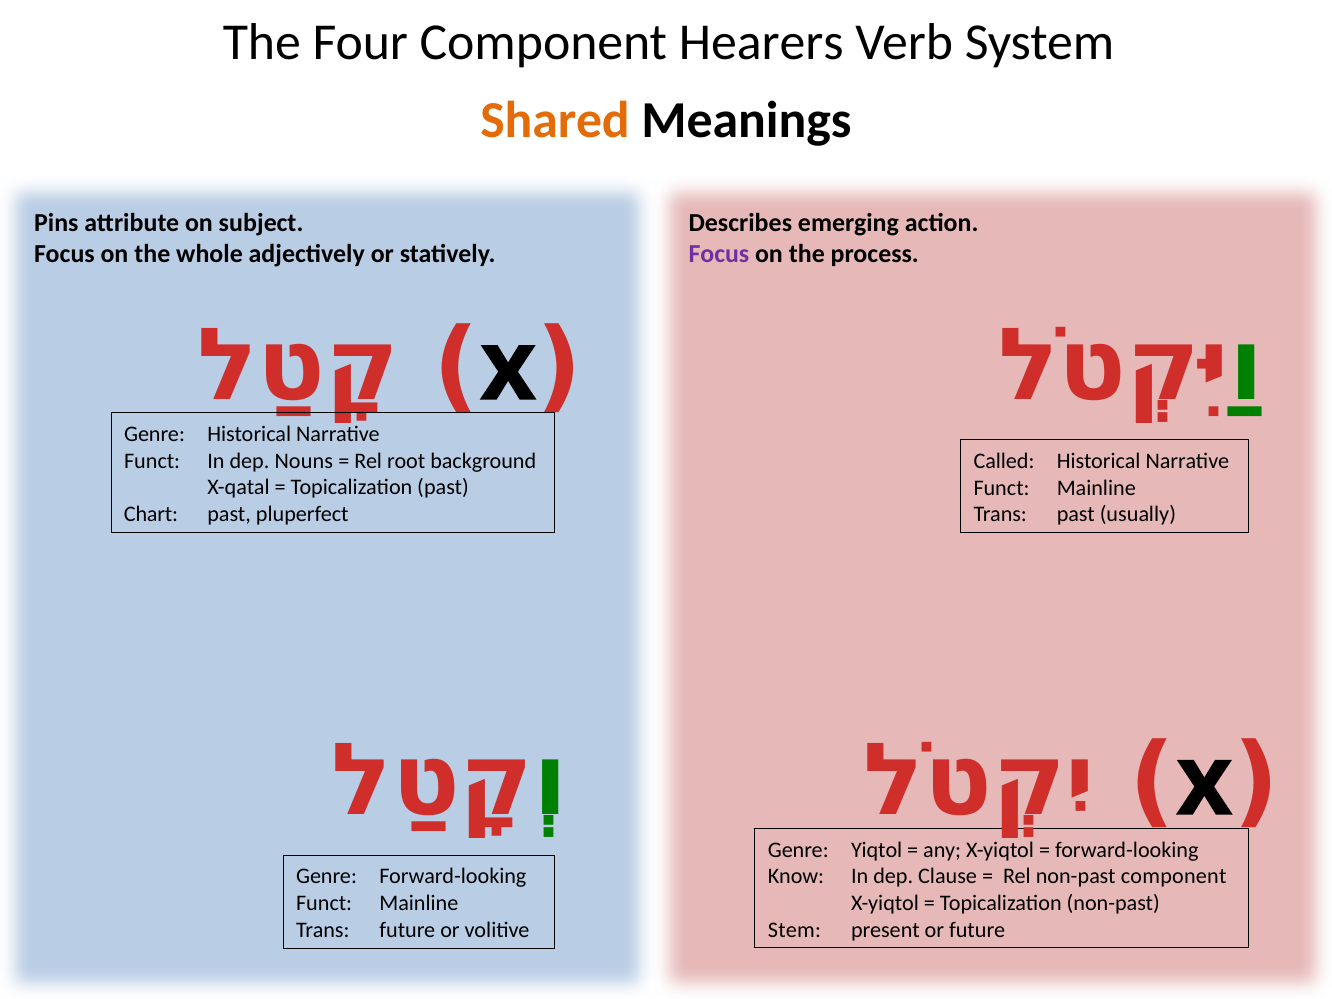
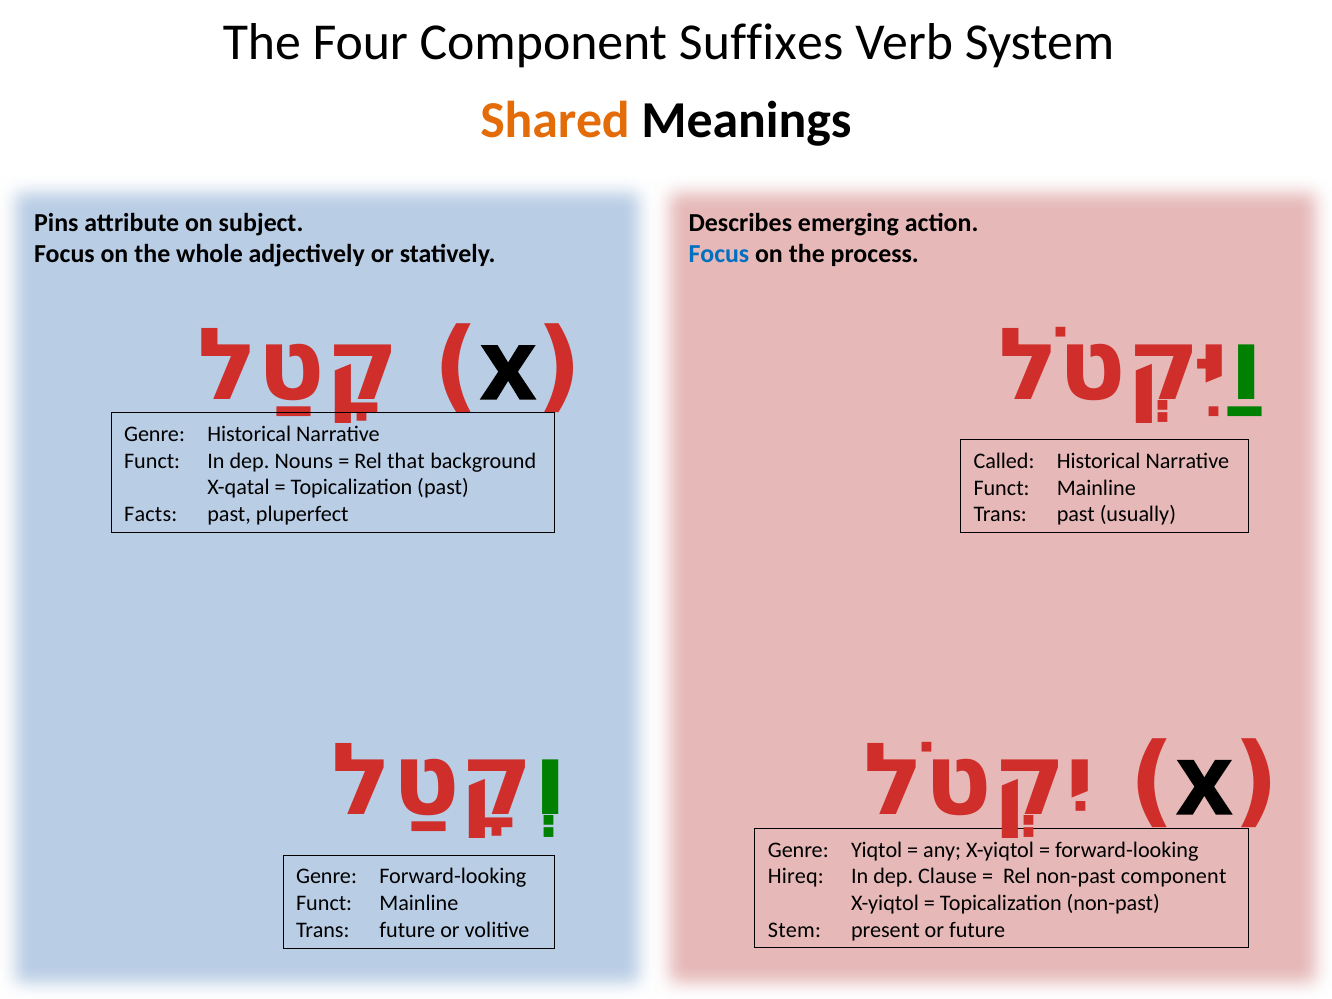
Hearers: Hearers -> Suffixes (761, 42)
Focus colour: purple -> blue (719, 254)
root: root -> that (406, 461)
Chart: Chart -> Facts (151, 514)
Know: Know -> Hireq (796, 876)
